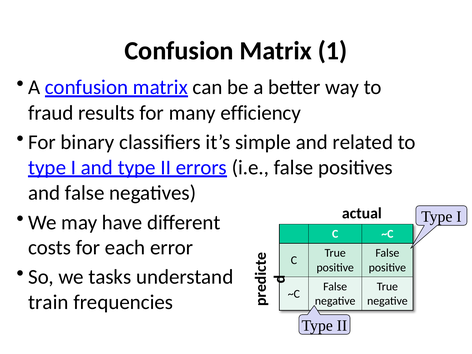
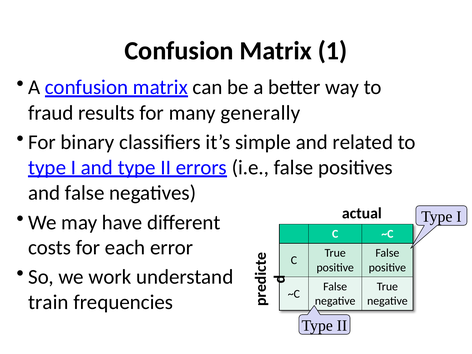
efficiency: efficiency -> generally (260, 113)
tasks: tasks -> work (110, 277)
